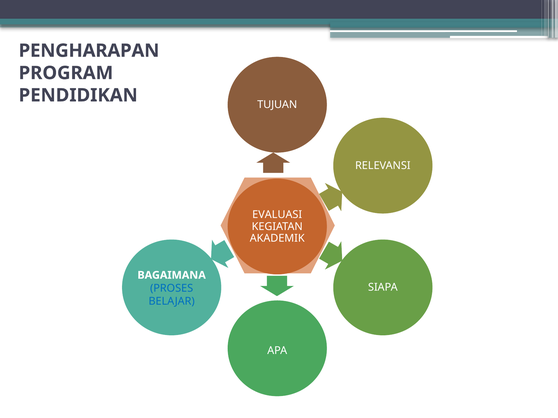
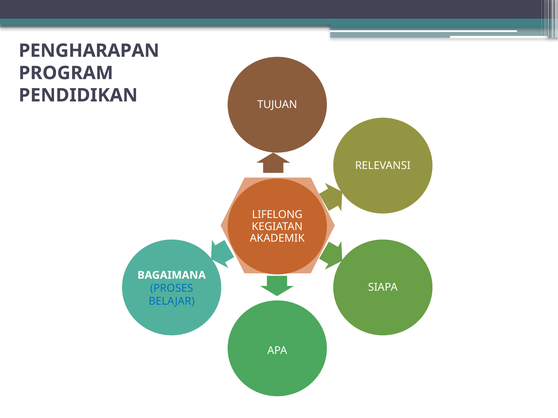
EVALUASI: EVALUASI -> LIFELONG (277, 215)
